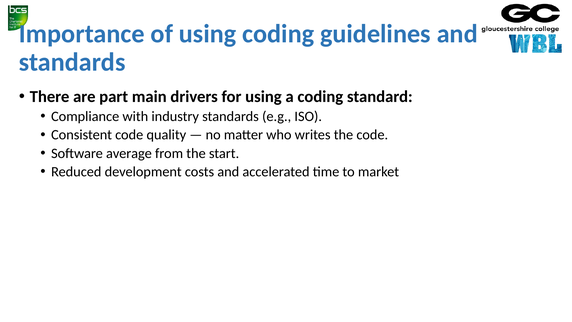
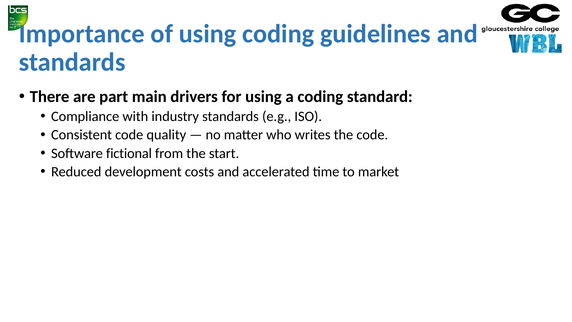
average: average -> fictional (129, 153)
